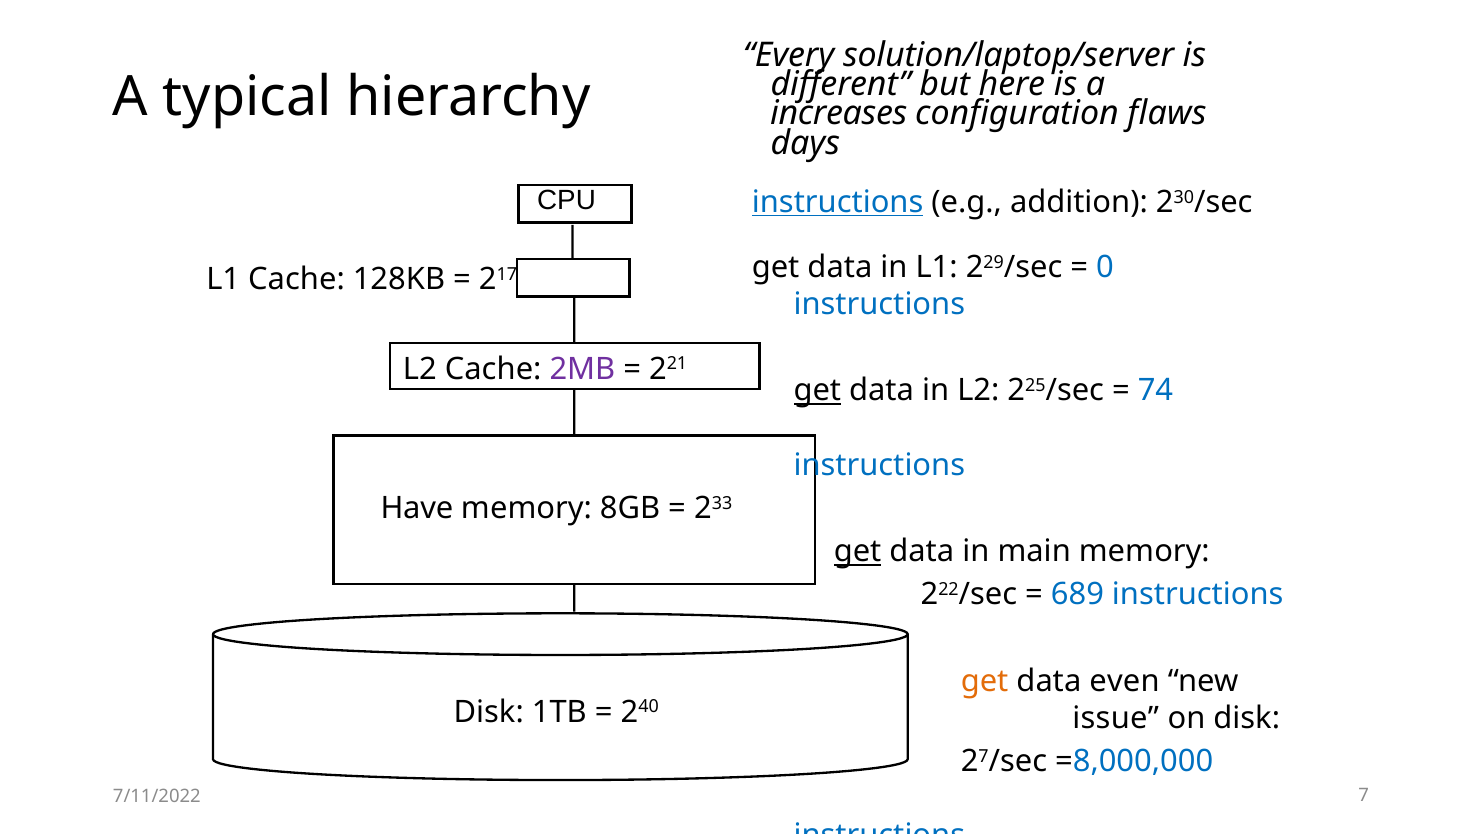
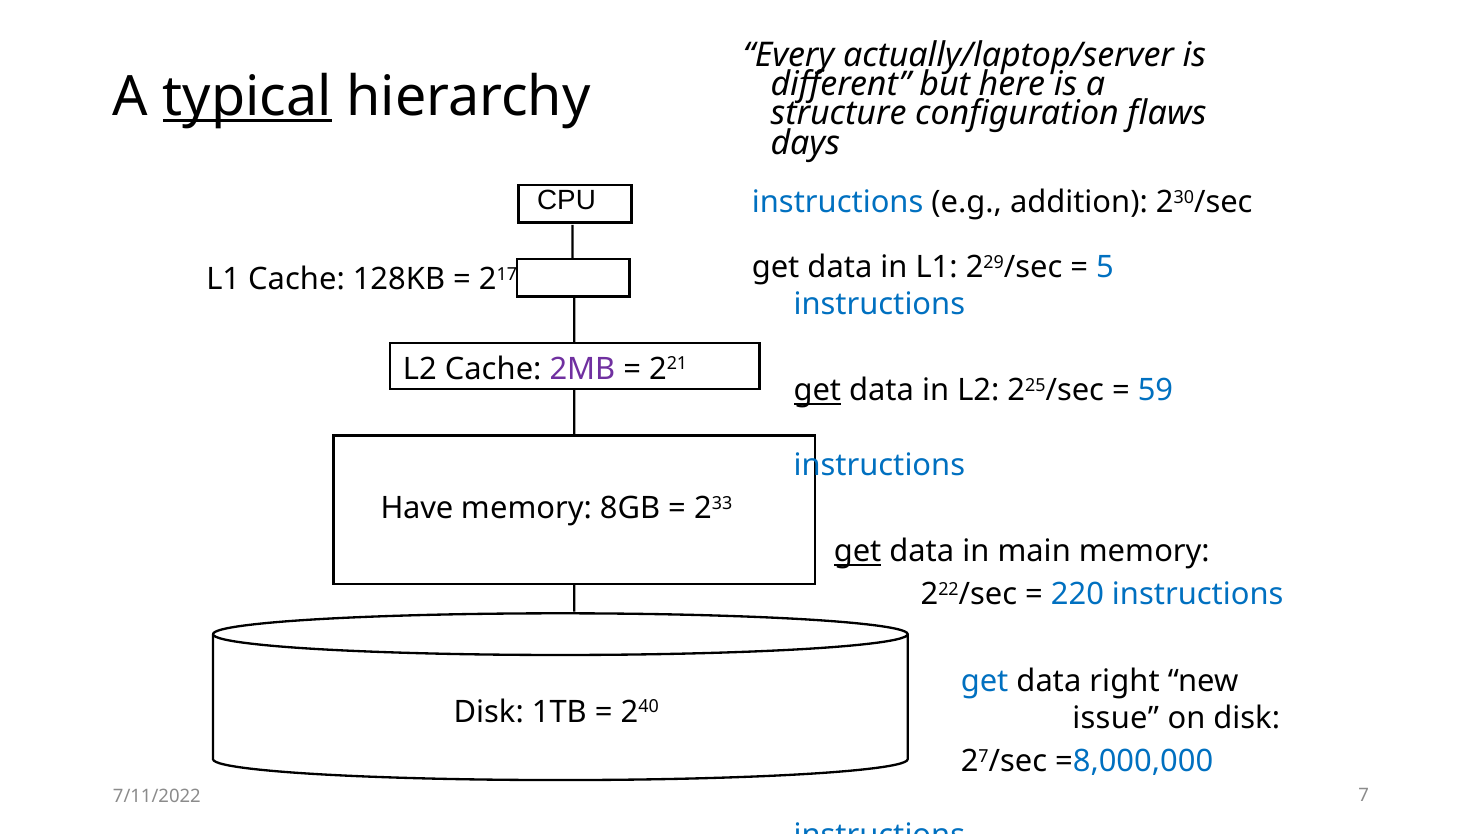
solution/laptop/server: solution/laptop/server -> actually/laptop/server (1008, 55)
typical underline: none -> present (247, 97)
increases: increases -> structure (839, 114)
instructions underline: present -> none (838, 202)
0: 0 -> 5 (1105, 267)
74: 74 -> 59 (1155, 391)
689: 689 -> 220 (1077, 594)
get colour: orange -> blue (985, 681)
even: even -> right (1125, 681)
